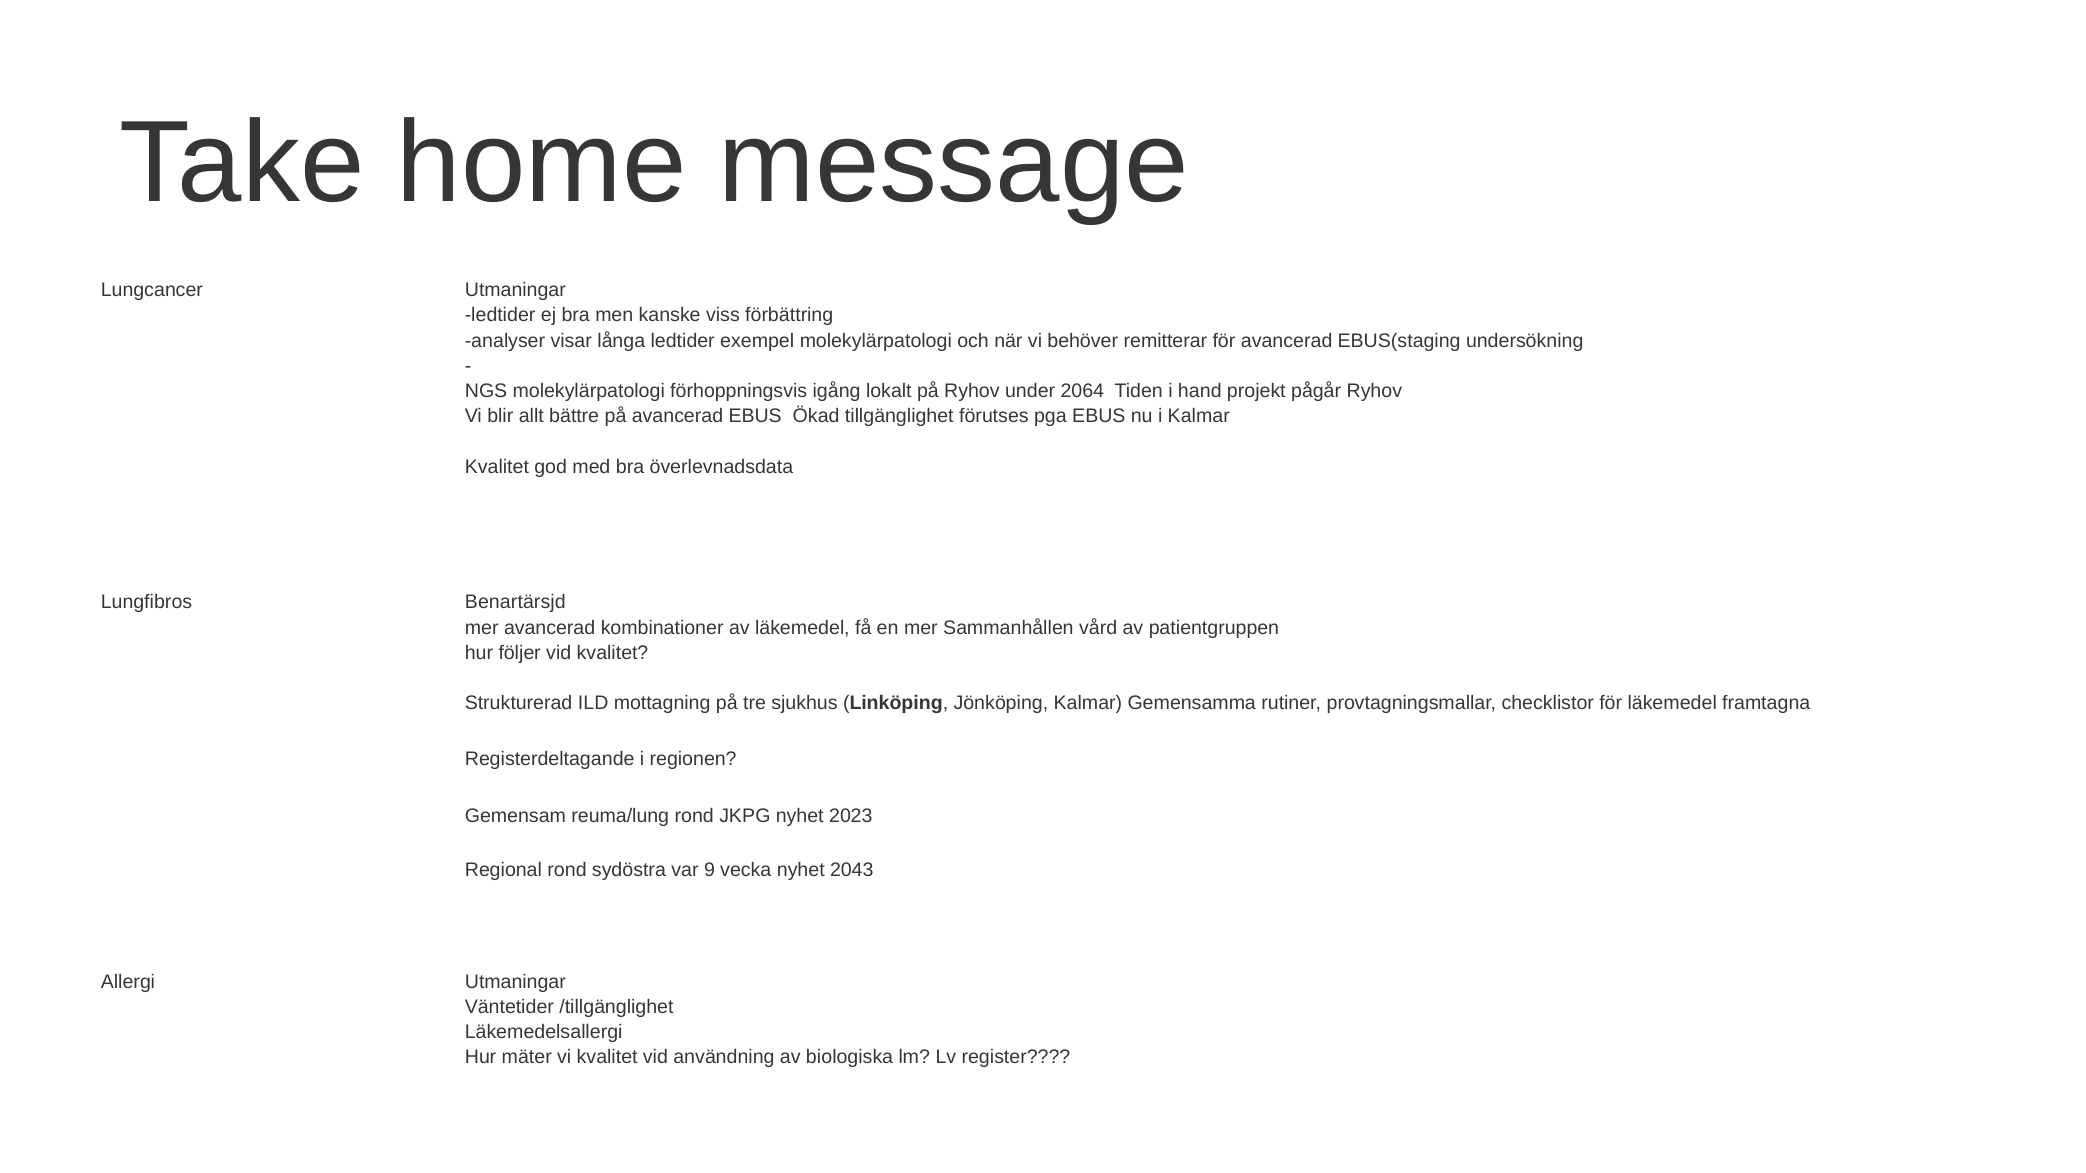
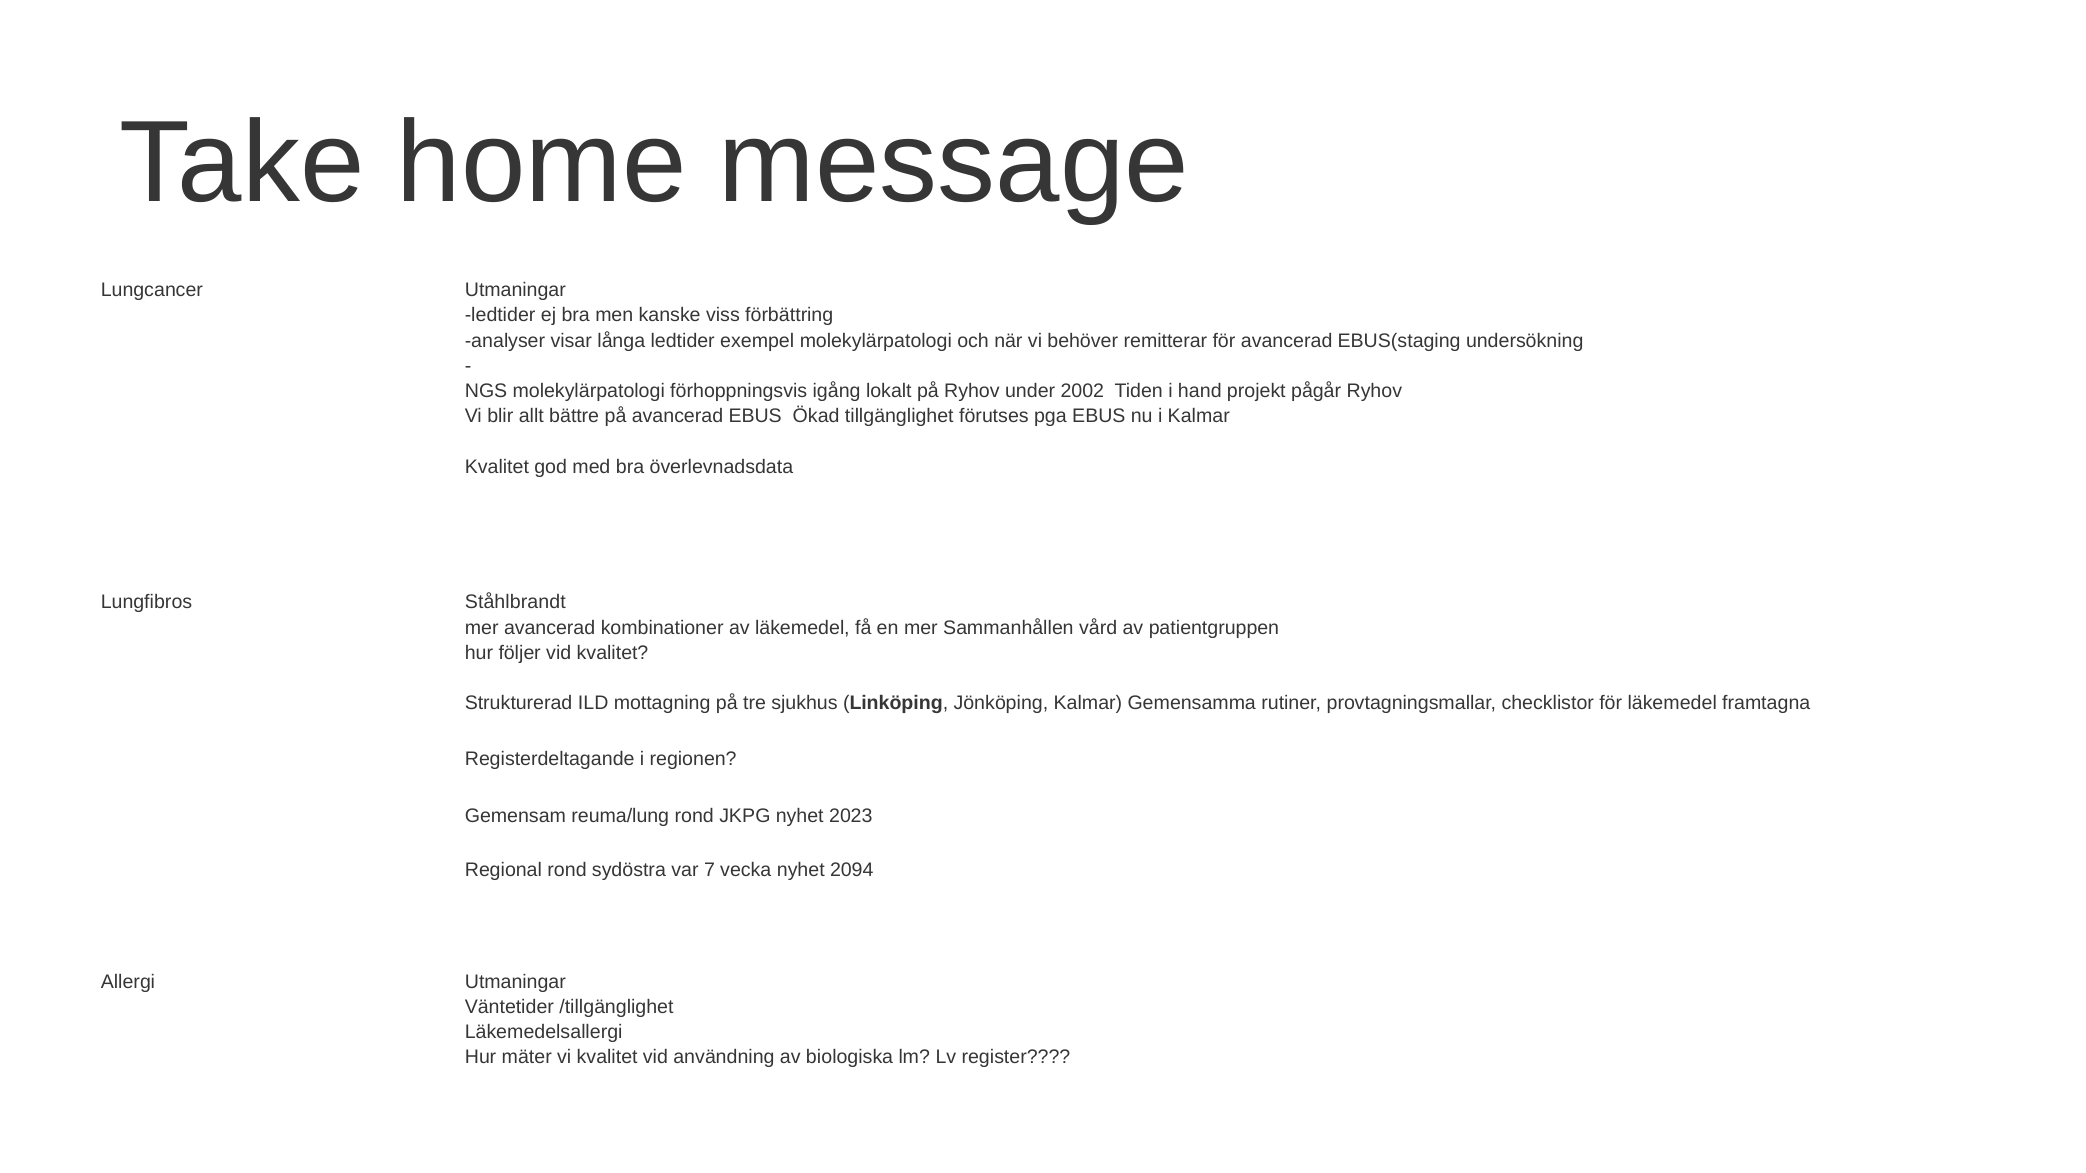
2064: 2064 -> 2002 (1082, 391)
Benartärsjd: Benartärsjd -> Ståhlbrandt (515, 603)
9: 9 -> 7 (709, 870)
2043: 2043 -> 2094 (852, 870)
